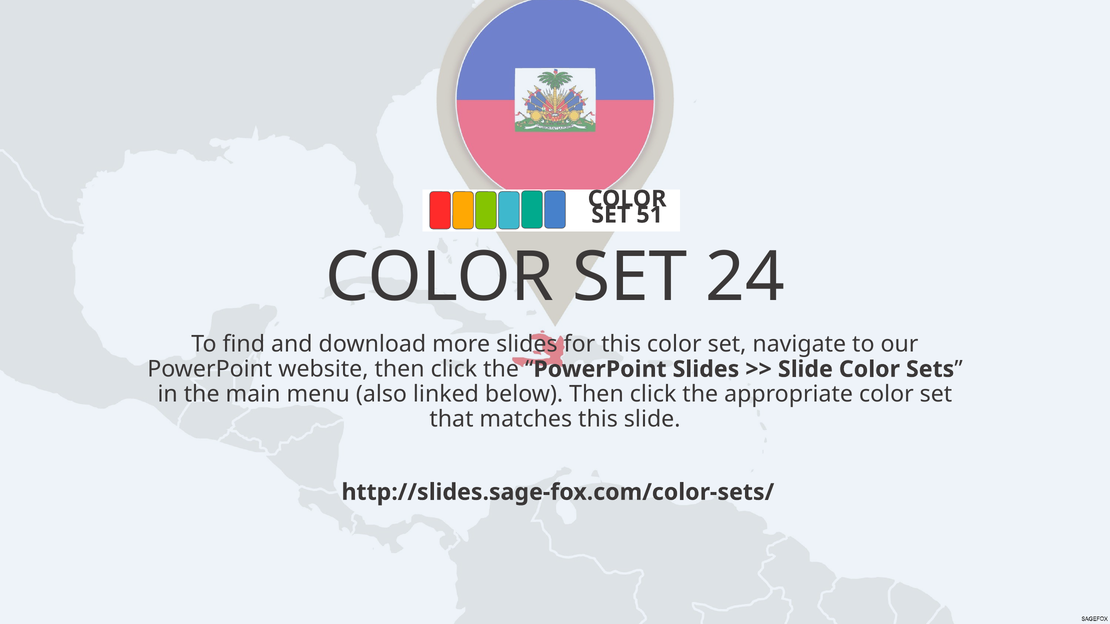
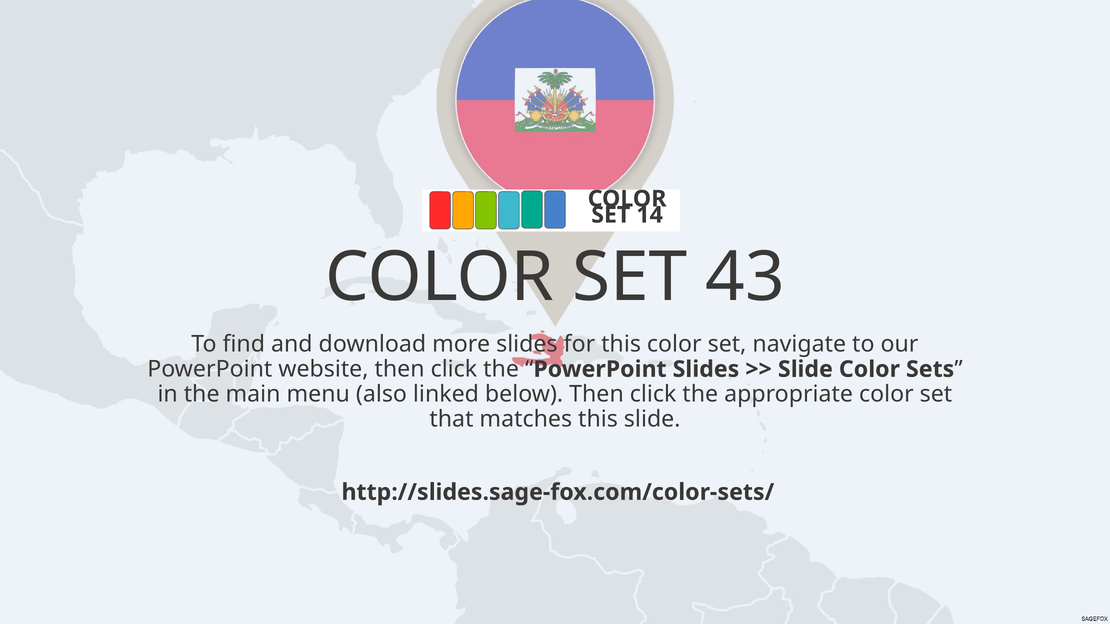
51: 51 -> 14 (650, 215)
24: 24 -> 43 (745, 277)
